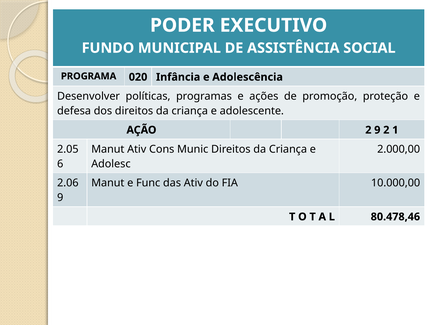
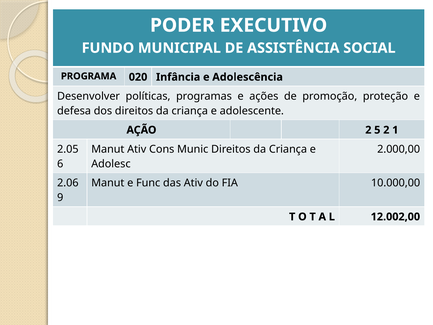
2 9: 9 -> 5 (377, 130)
80.478,46: 80.478,46 -> 12.002,00 (395, 217)
